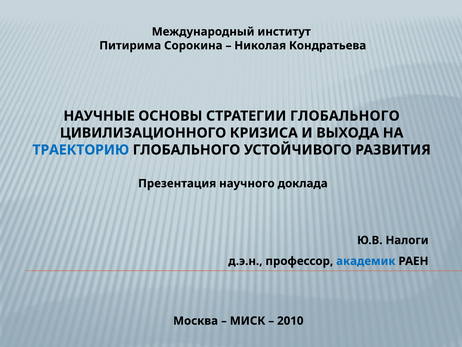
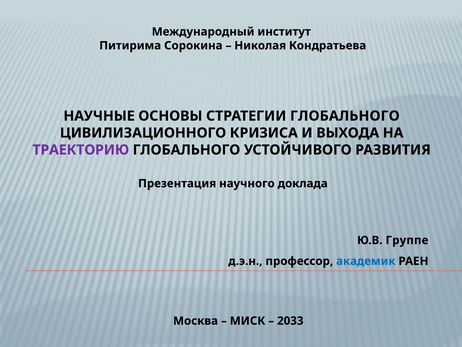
ТРАЕКТОРИЮ colour: blue -> purple (81, 150)
Налоги: Налоги -> Группе (407, 240)
2010: 2010 -> 2033 (290, 320)
